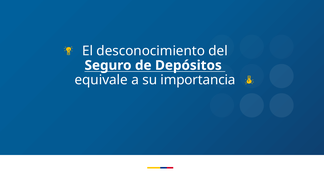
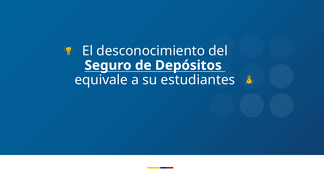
importancia: importancia -> estudiantes (198, 80)
